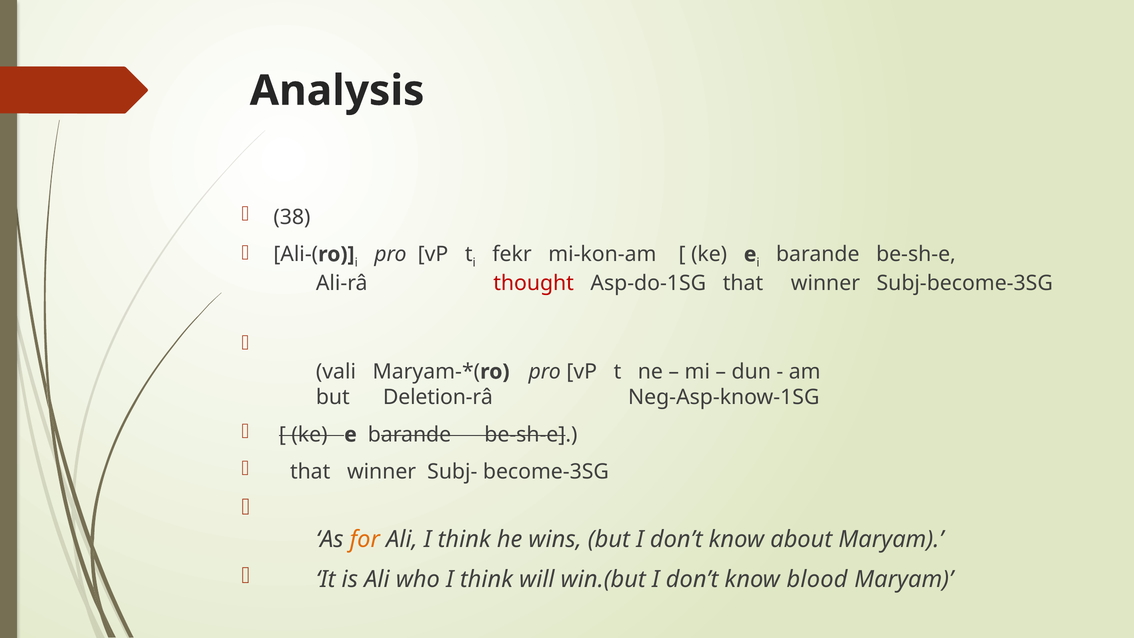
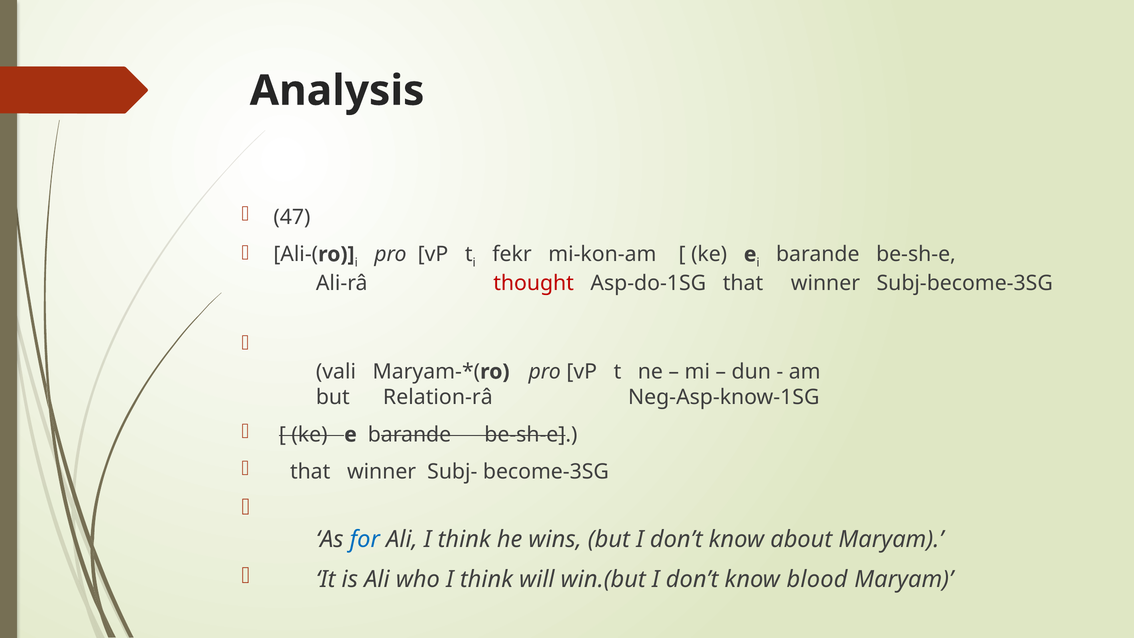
38: 38 -> 47 (292, 217)
Deletion-râ: Deletion-râ -> Relation-râ (438, 397)
for colour: orange -> blue (365, 539)
